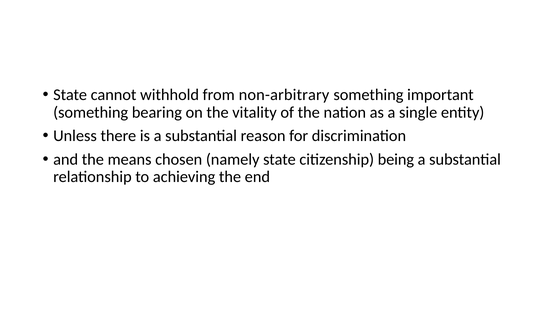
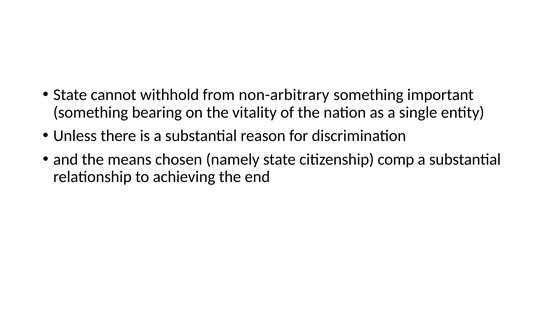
being: being -> comp (396, 159)
